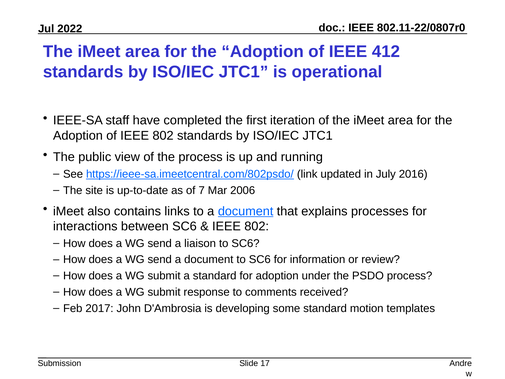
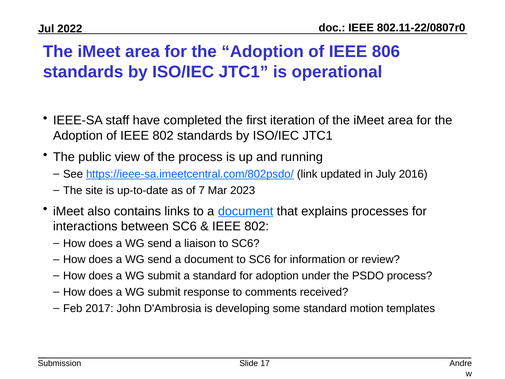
412: 412 -> 806 (386, 52)
2006: 2006 -> 2023 (243, 190)
